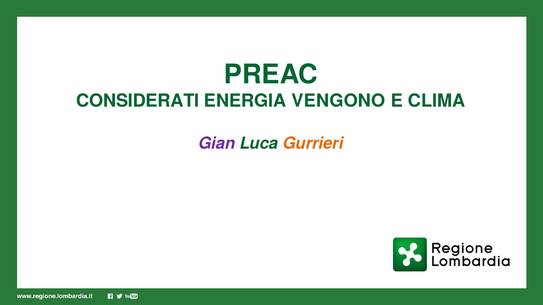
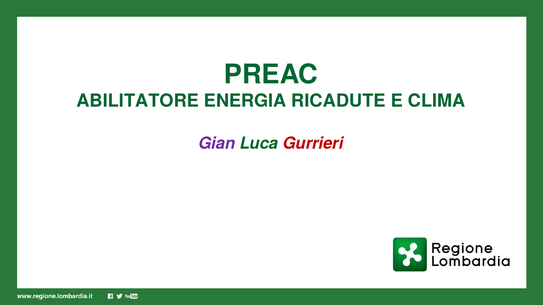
CONSIDERATI: CONSIDERATI -> ABILITATORE (138, 101)
VENGONO: VENGONO -> RICADUTE (338, 101)
Gurrieri colour: orange -> red (313, 143)
